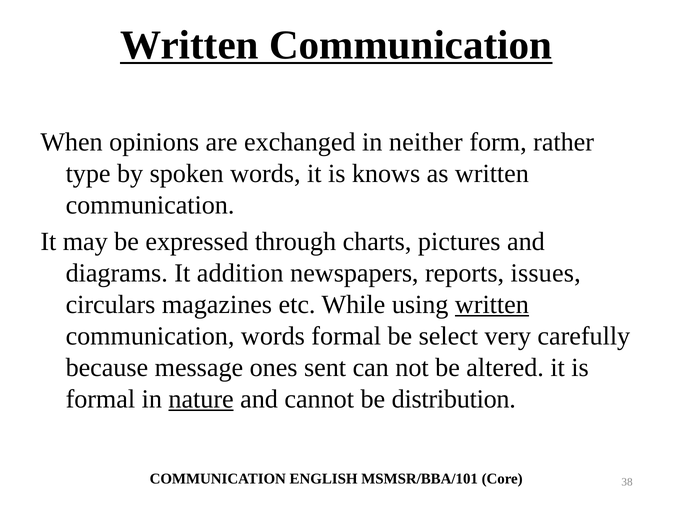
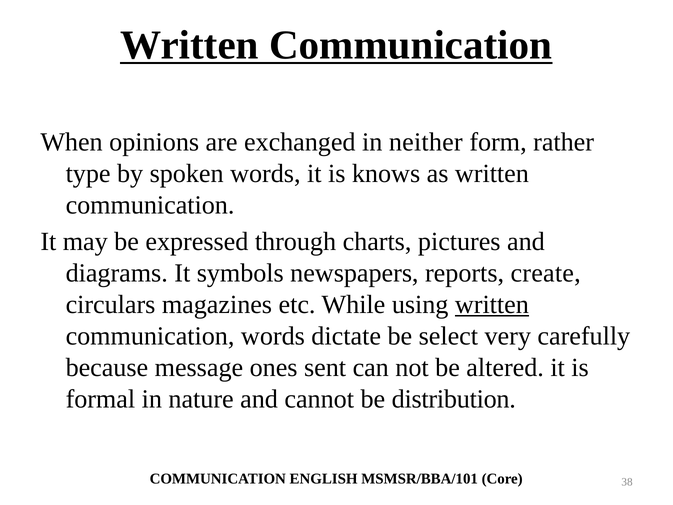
addition: addition -> symbols (240, 273)
issues: issues -> create (546, 273)
words formal: formal -> dictate (346, 336)
nature underline: present -> none (201, 399)
